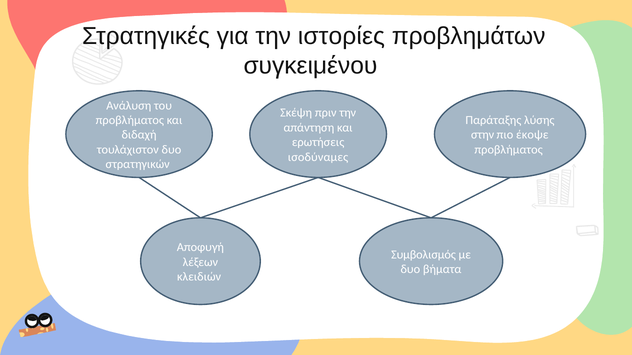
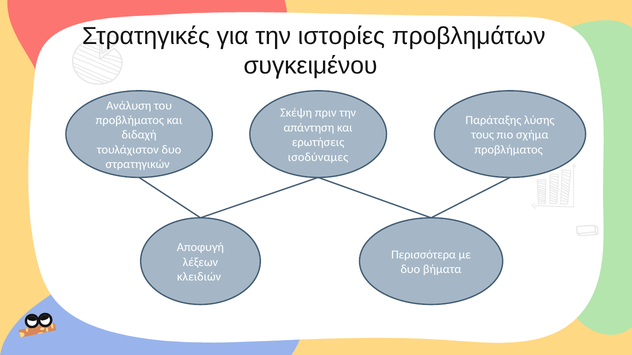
στην: στην -> τους (483, 135)
έκοψε: έκοψε -> σχήμα (532, 135)
Συμβολισμός: Συμβολισμός -> Περισσότερα (423, 255)
